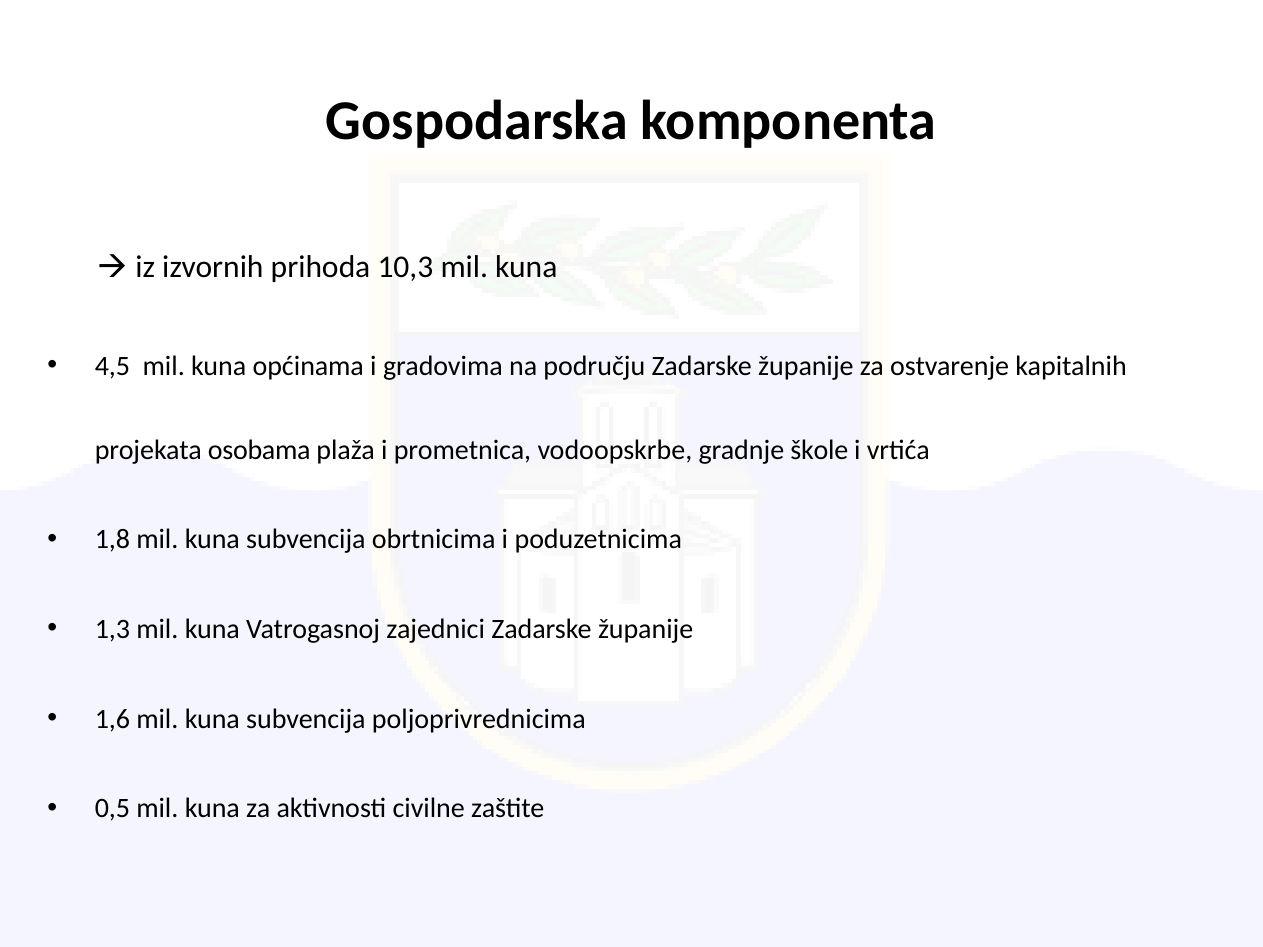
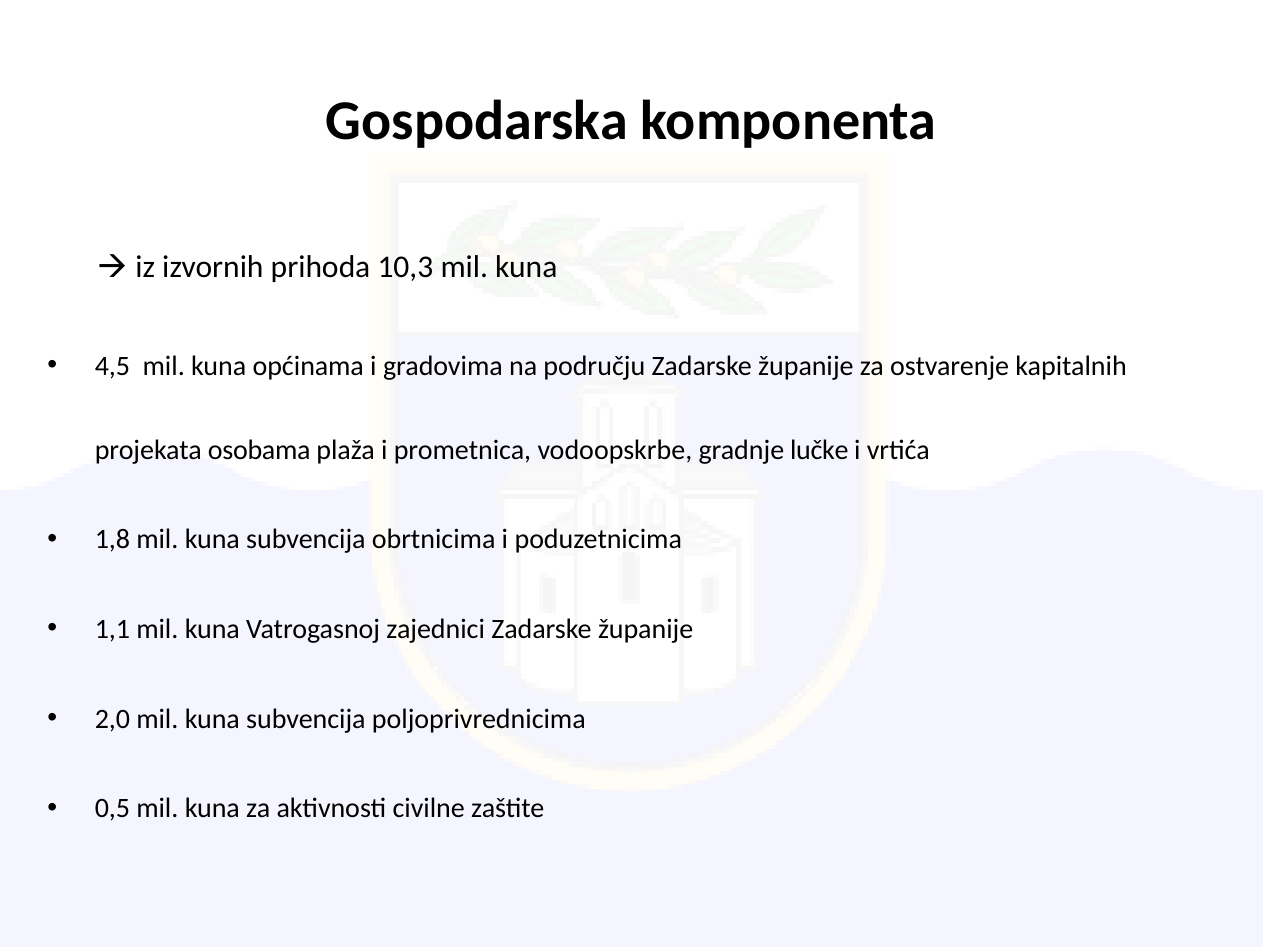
škole: škole -> lučke (819, 450)
1,3: 1,3 -> 1,1 (112, 629)
1,6: 1,6 -> 2,0 (112, 719)
